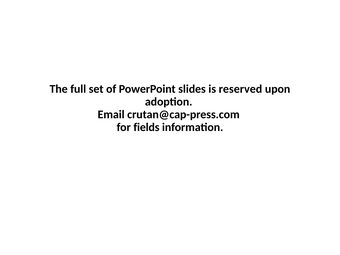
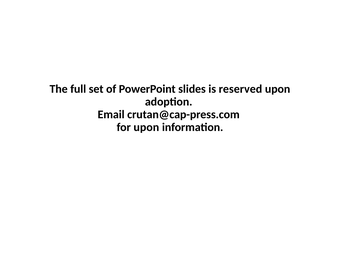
for fields: fields -> upon (146, 127)
